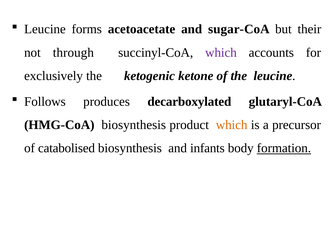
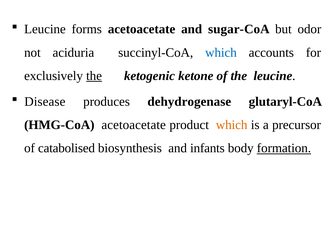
their: their -> odor (309, 29)
through: through -> aciduria (73, 52)
which colour: purple -> blue (221, 52)
the underline: none -> present (94, 76)
Follows: Follows -> Disease (45, 102)
decarboxylated: decarboxylated -> dehydrogenase (189, 102)
HMG-CoA biosynthesis: biosynthesis -> acetoacetate (134, 125)
